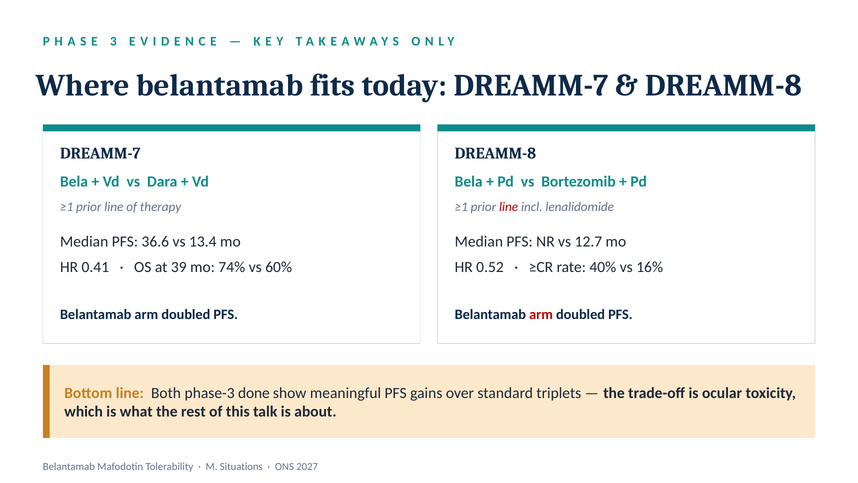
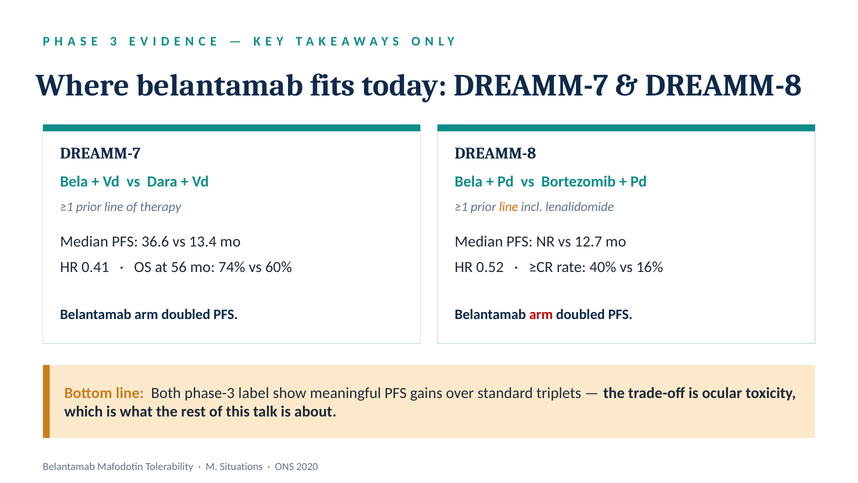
line colour: red -> orange (509, 207)
39: 39 -> 56 (179, 267)
done: done -> label (254, 393)
2027: 2027 -> 2020 (307, 466)
